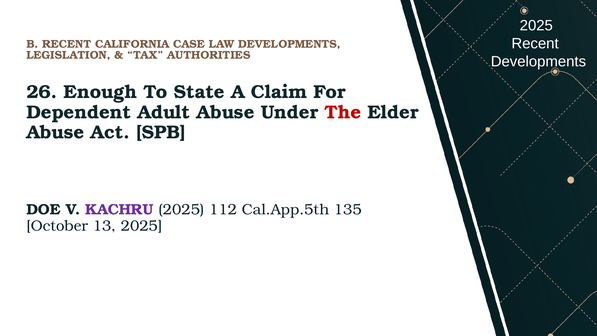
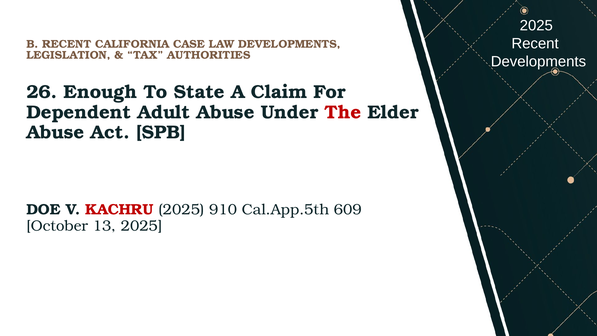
KACHRU colour: purple -> red (119, 210)
112: 112 -> 910 (223, 210)
135: 135 -> 609 (348, 210)
